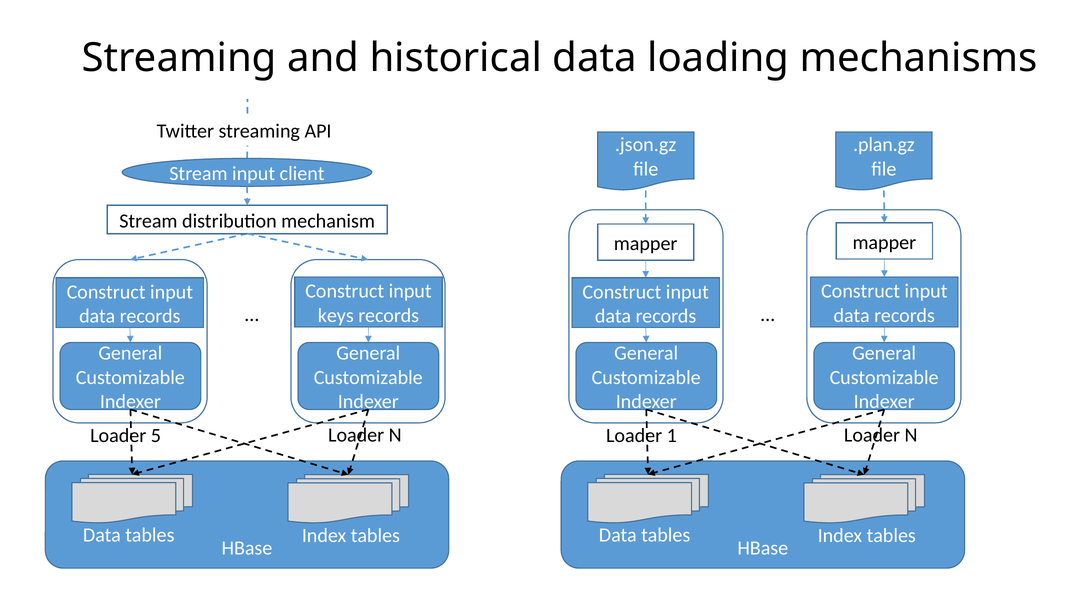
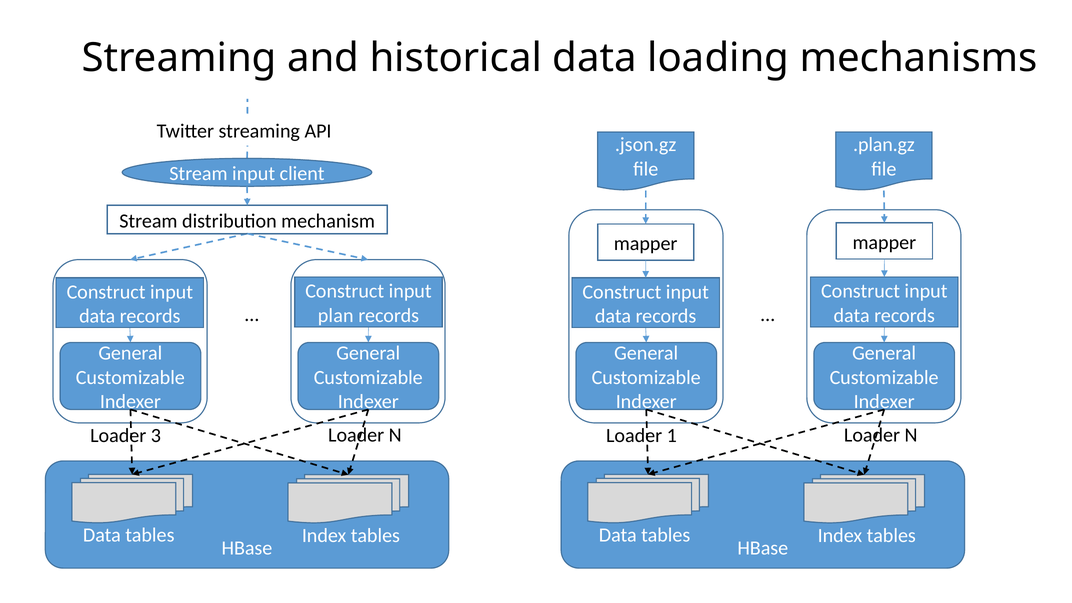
keys: keys -> plan (336, 315)
5: 5 -> 3 (156, 435)
